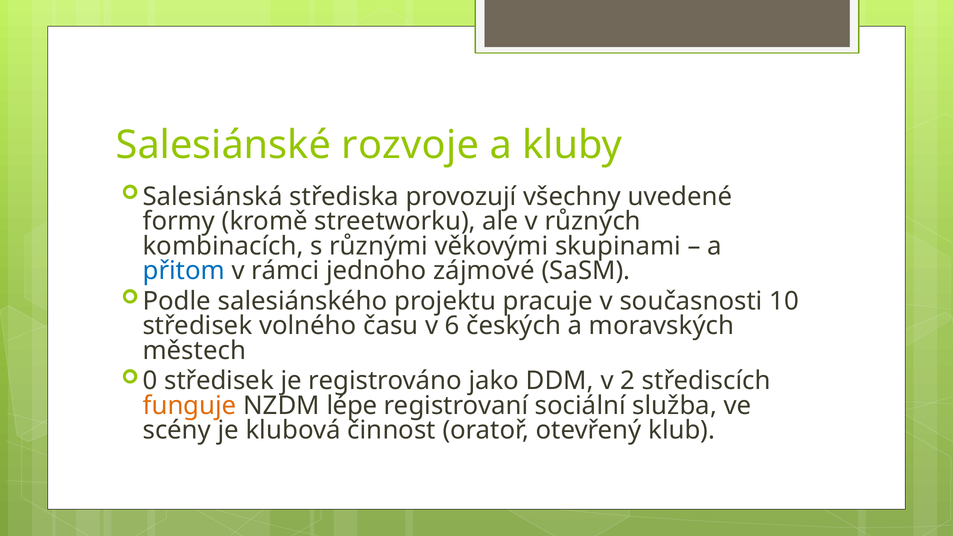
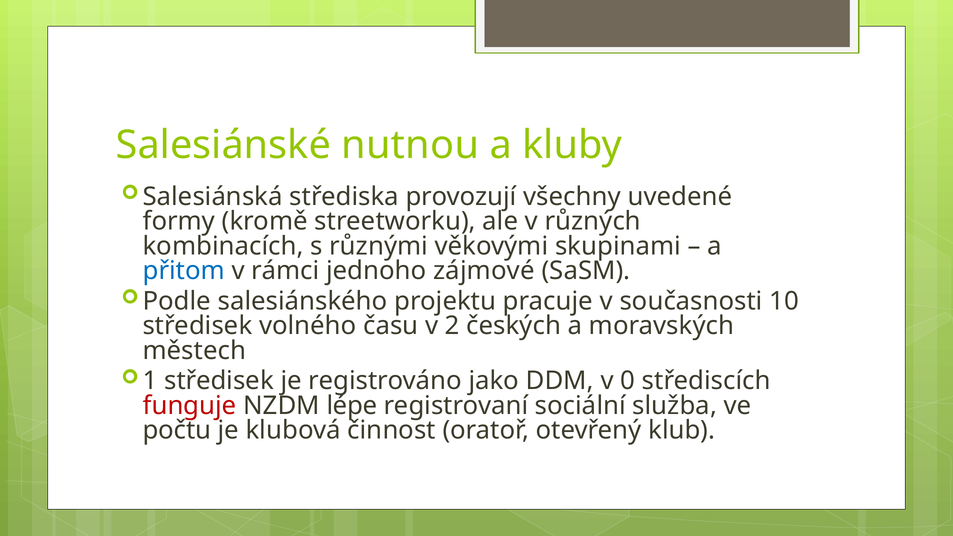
rozvoje: rozvoje -> nutnou (410, 145)
6: 6 -> 2 (452, 326)
0: 0 -> 1 (150, 381)
2: 2 -> 0 (628, 381)
funguje colour: orange -> red (190, 406)
scény: scény -> počtu (177, 431)
